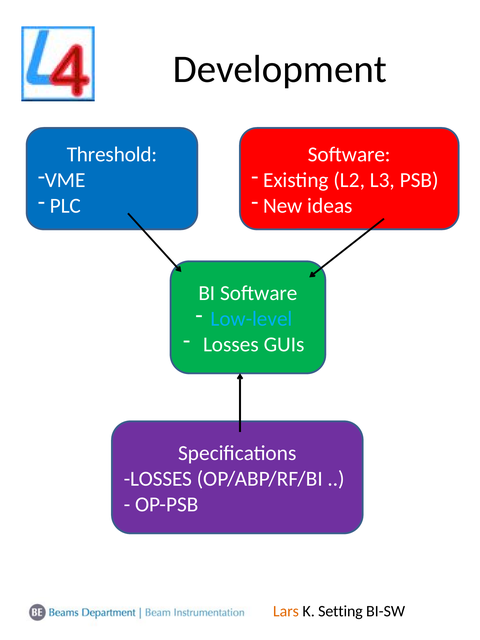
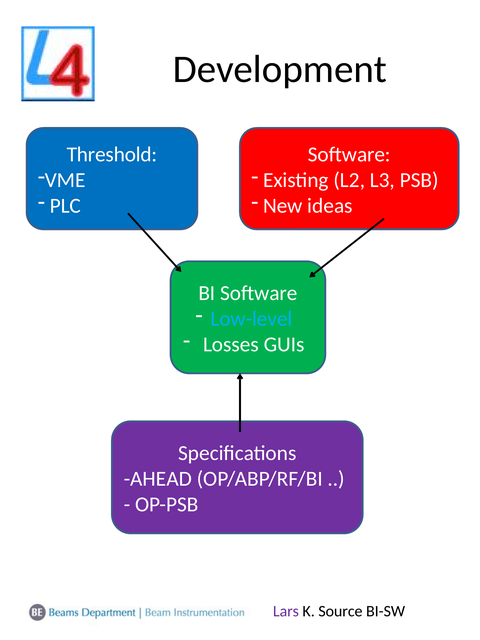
LOSSES: LOSSES -> AHEAD (158, 479)
Lars colour: orange -> purple (286, 611)
Setting: Setting -> Source (340, 611)
